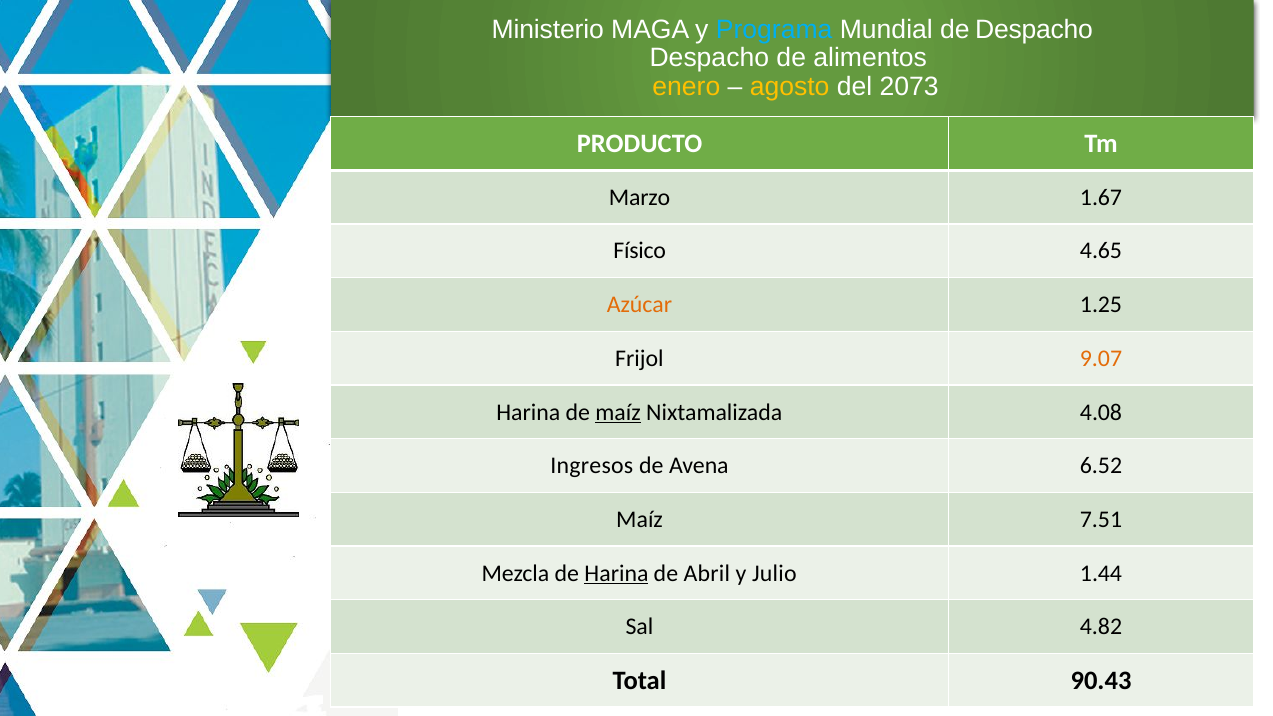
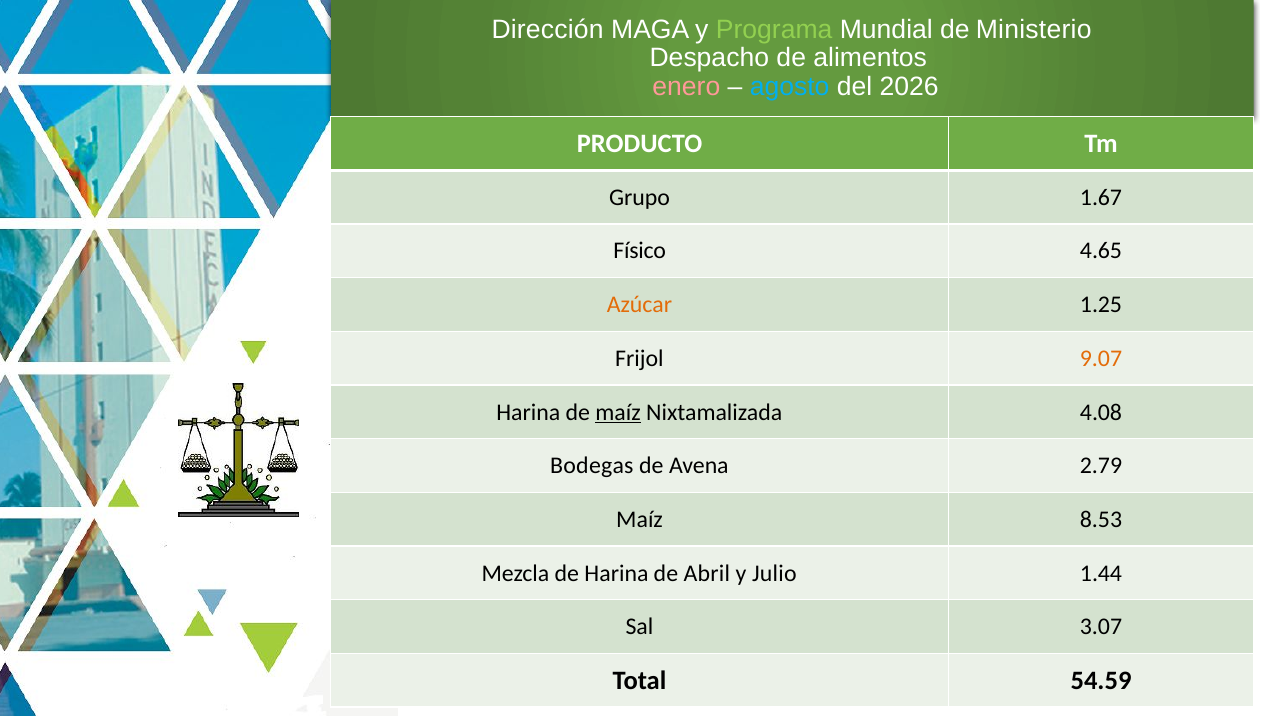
Ministerio: Ministerio -> Dirección (548, 30)
Programa colour: light blue -> light green (774, 30)
de Despacho: Despacho -> Ministerio (1034, 30)
enero colour: yellow -> pink (686, 87)
agosto colour: yellow -> light blue (790, 87)
2073: 2073 -> 2026 (909, 87)
Marzo: Marzo -> Grupo (639, 197)
Ingresos: Ingresos -> Bodegas (592, 466)
6.52: 6.52 -> 2.79 (1101, 466)
7.51: 7.51 -> 8.53 (1101, 520)
Harina underline: present -> none (616, 573)
4.82: 4.82 -> 3.07 (1101, 627)
90.43: 90.43 -> 54.59 (1101, 681)
